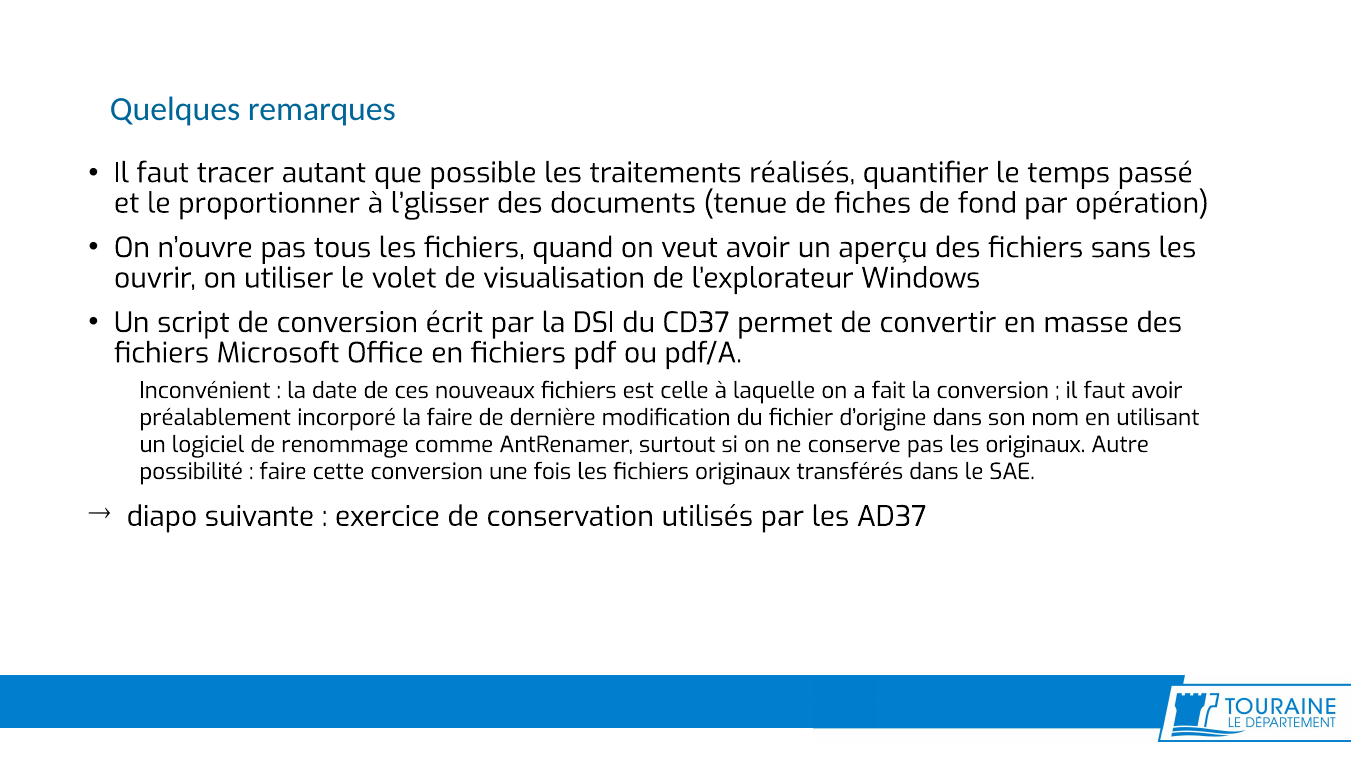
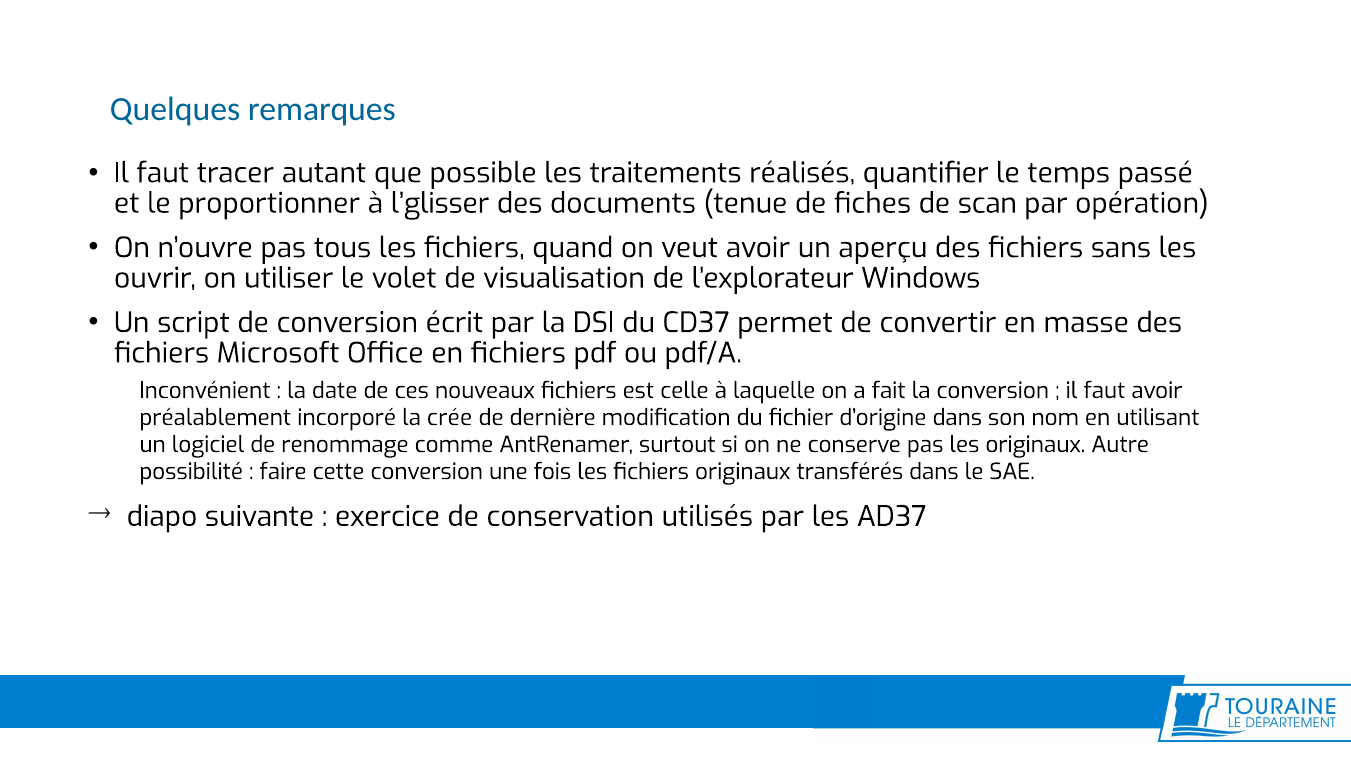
fond: fond -> scan (987, 203)
la faire: faire -> crée (450, 418)
